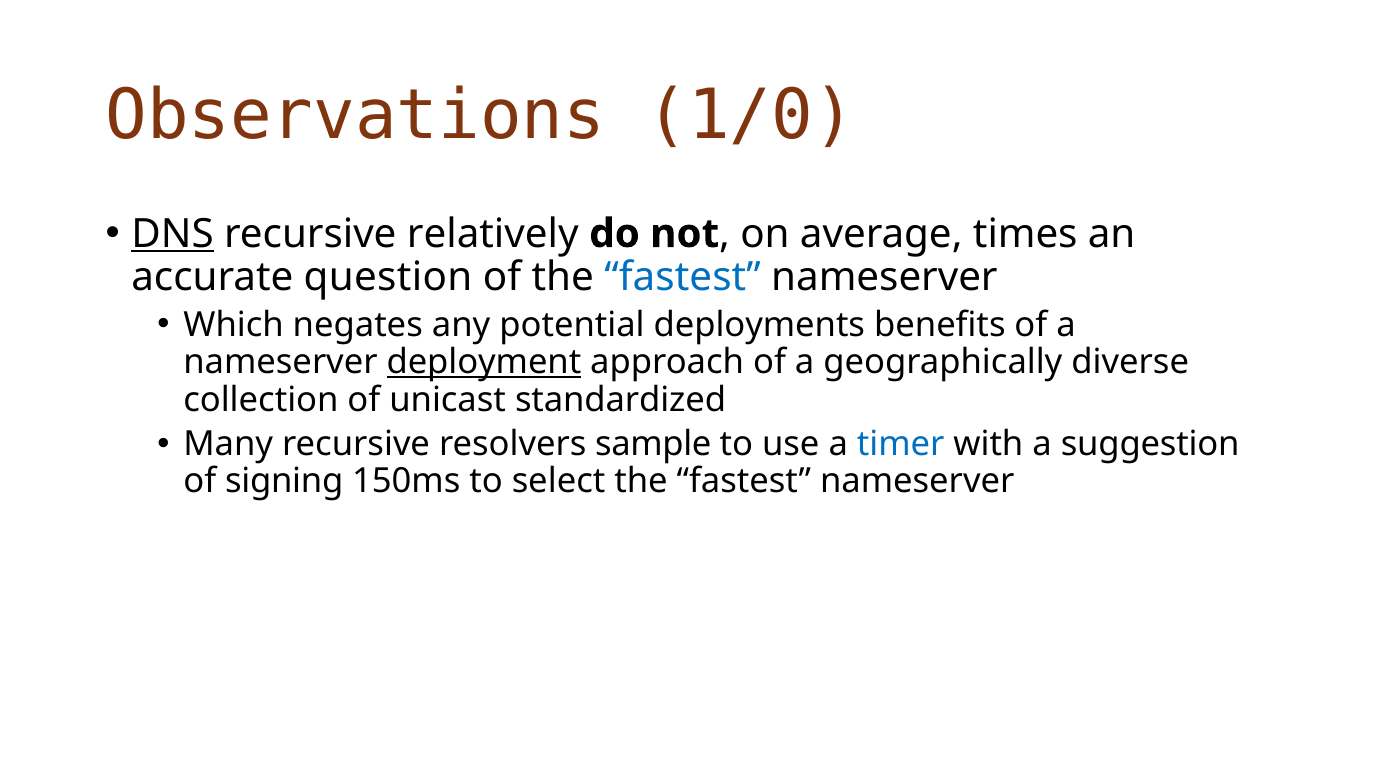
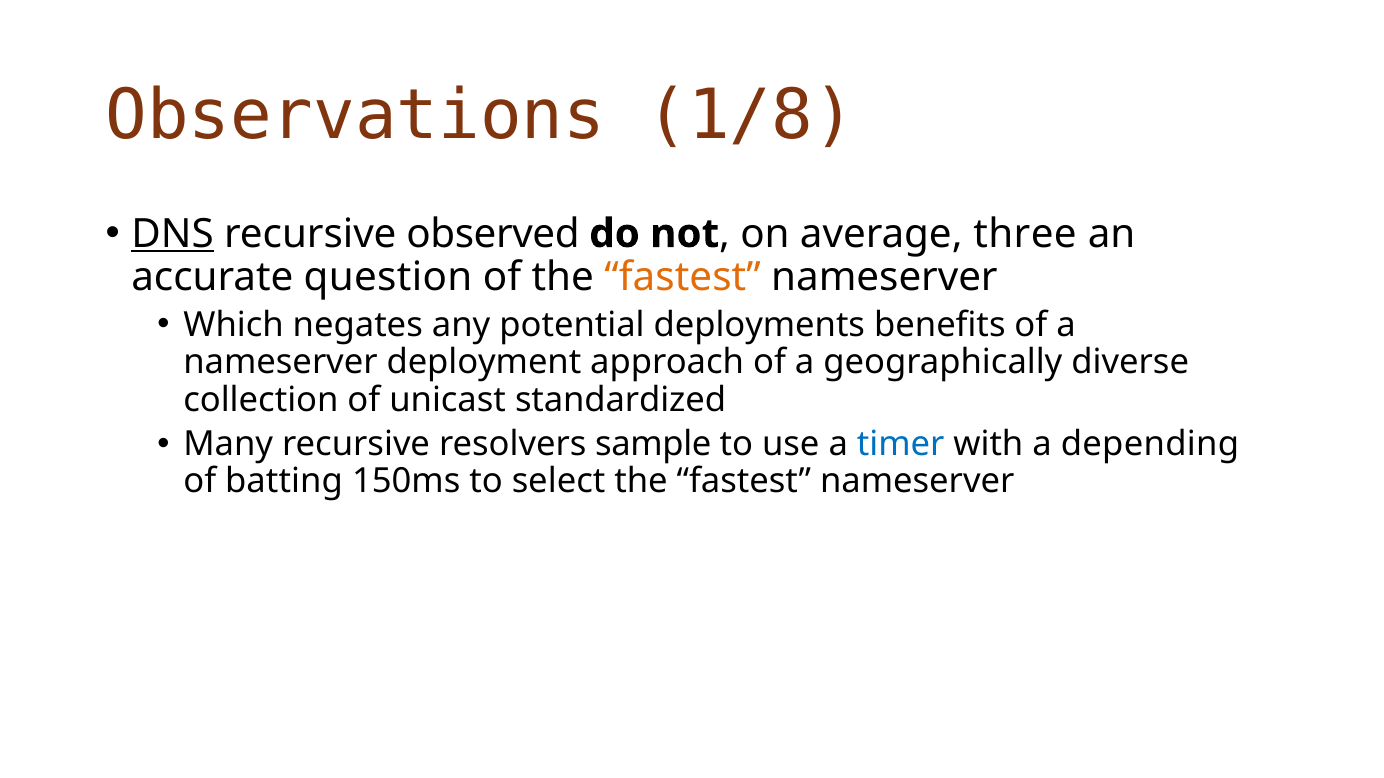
1/0: 1/0 -> 1/8 (751, 116)
relatively: relatively -> observed (493, 234)
times: times -> three (1025, 234)
fastest colour: blue -> orange (683, 277)
deployment underline: present -> none (484, 362)
suggestion: suggestion -> depending (1150, 444)
signing: signing -> batting (284, 482)
